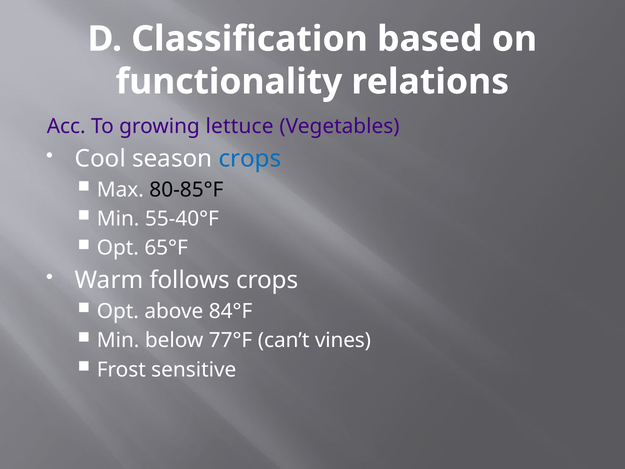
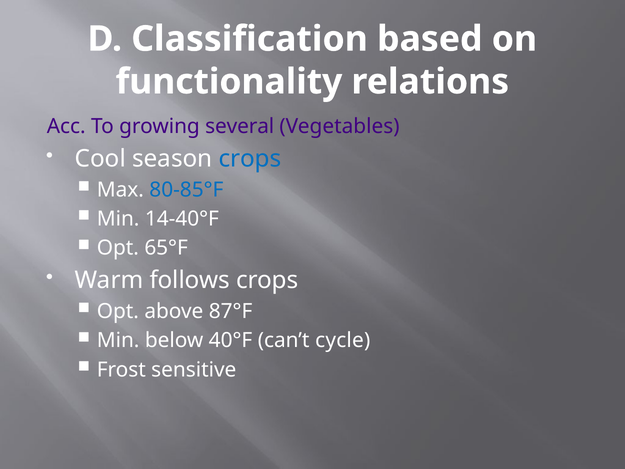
lettuce: lettuce -> several (240, 126)
80-85°F colour: black -> blue (186, 190)
55-40°F: 55-40°F -> 14-40°F (182, 219)
84°F: 84°F -> 87°F (231, 311)
77°F: 77°F -> 40°F (231, 340)
vines: vines -> cycle (343, 340)
